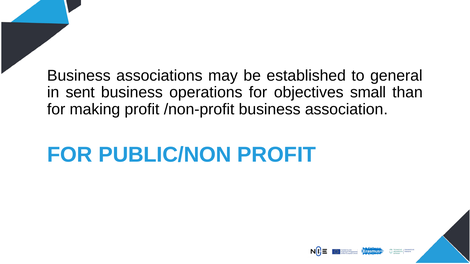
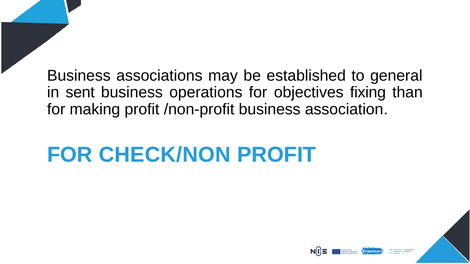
small: small -> fixing (368, 93)
PUBLIC/NON: PUBLIC/NON -> CHECK/NON (165, 155)
